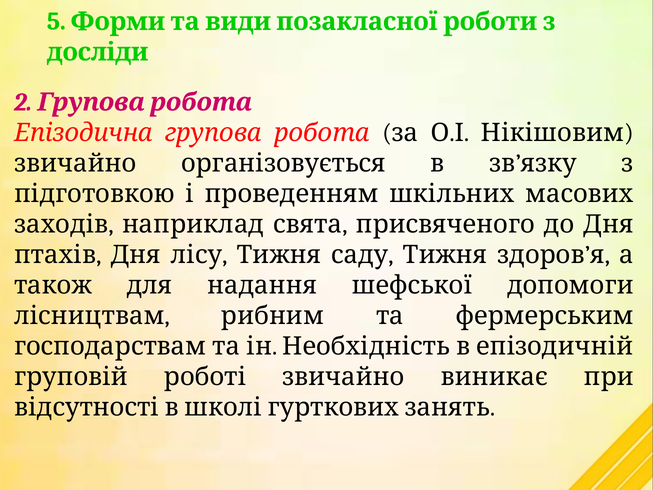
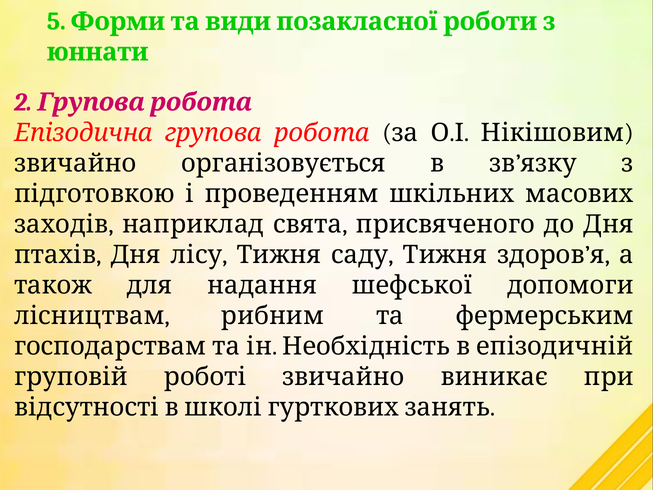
досліди: досліди -> юннати (98, 52)
